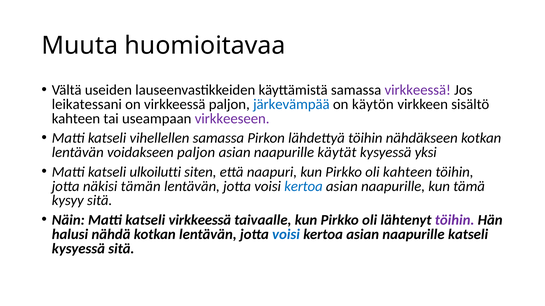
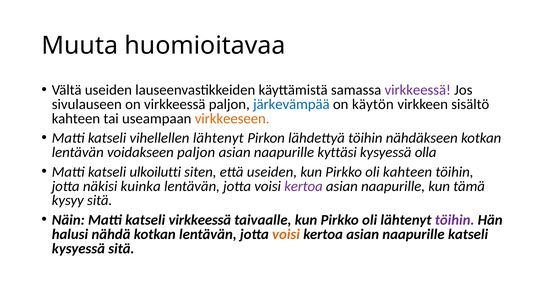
leikatessani: leikatessani -> sivulauseen (87, 105)
virkkeeseen colour: purple -> orange (232, 119)
vihellellen samassa: samassa -> lähtenyt (218, 138)
käytät: käytät -> kyttäsi (337, 153)
yksi: yksi -> olla (426, 153)
että naapuri: naapuri -> useiden (272, 172)
tämän: tämän -> kuinka (141, 186)
kertoa colour: blue -> purple (303, 186)
voisi colour: blue -> orange (286, 235)
